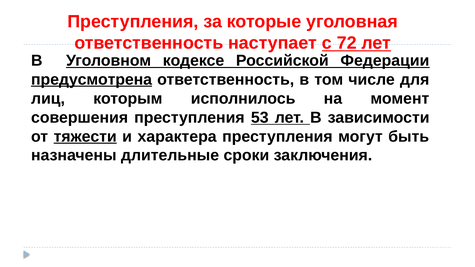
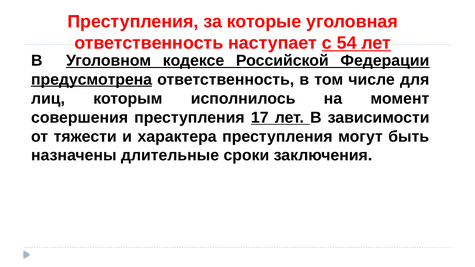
72: 72 -> 54 (347, 43)
53: 53 -> 17 (260, 118)
тяжести underline: present -> none (85, 137)
